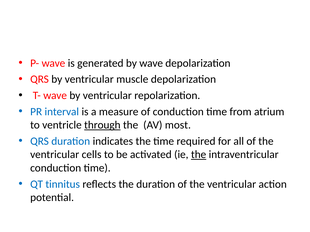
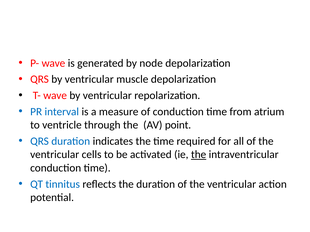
by wave: wave -> node (151, 63)
through underline: present -> none (102, 125)
most: most -> point (178, 125)
